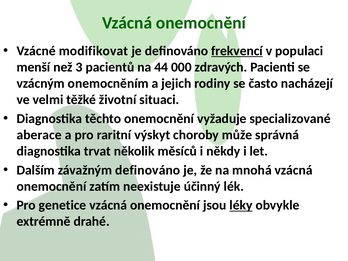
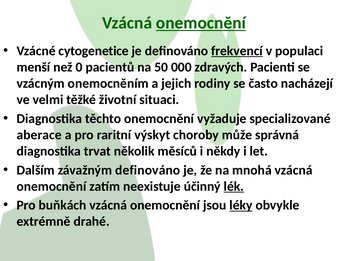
onemocnění underline: none -> present (201, 23)
modifikovat: modifikovat -> cytogenetice (94, 51)
3: 3 -> 0 (79, 67)
44: 44 -> 50 (161, 67)
lék underline: none -> present (234, 186)
genetice: genetice -> buňkách (62, 205)
